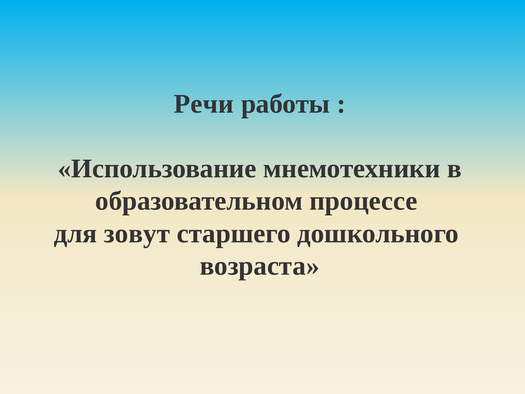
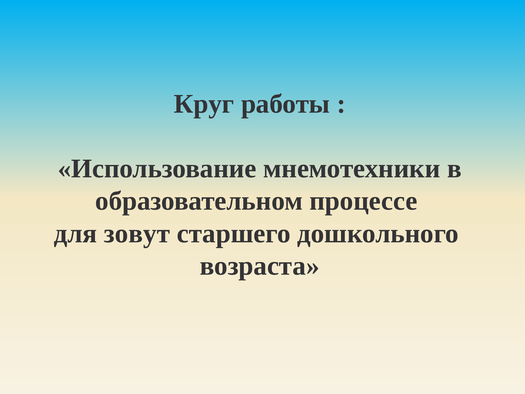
Речи: Речи -> Круг (204, 104)
